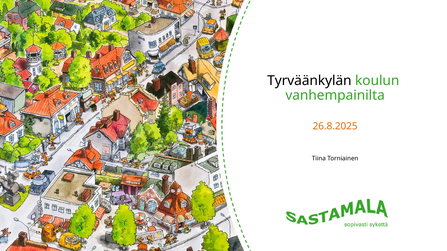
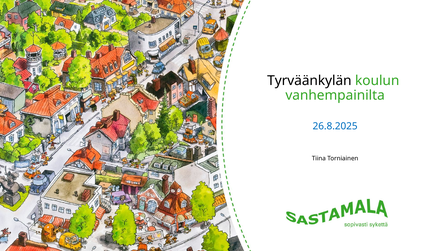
26.8.2025 colour: orange -> blue (335, 127)
